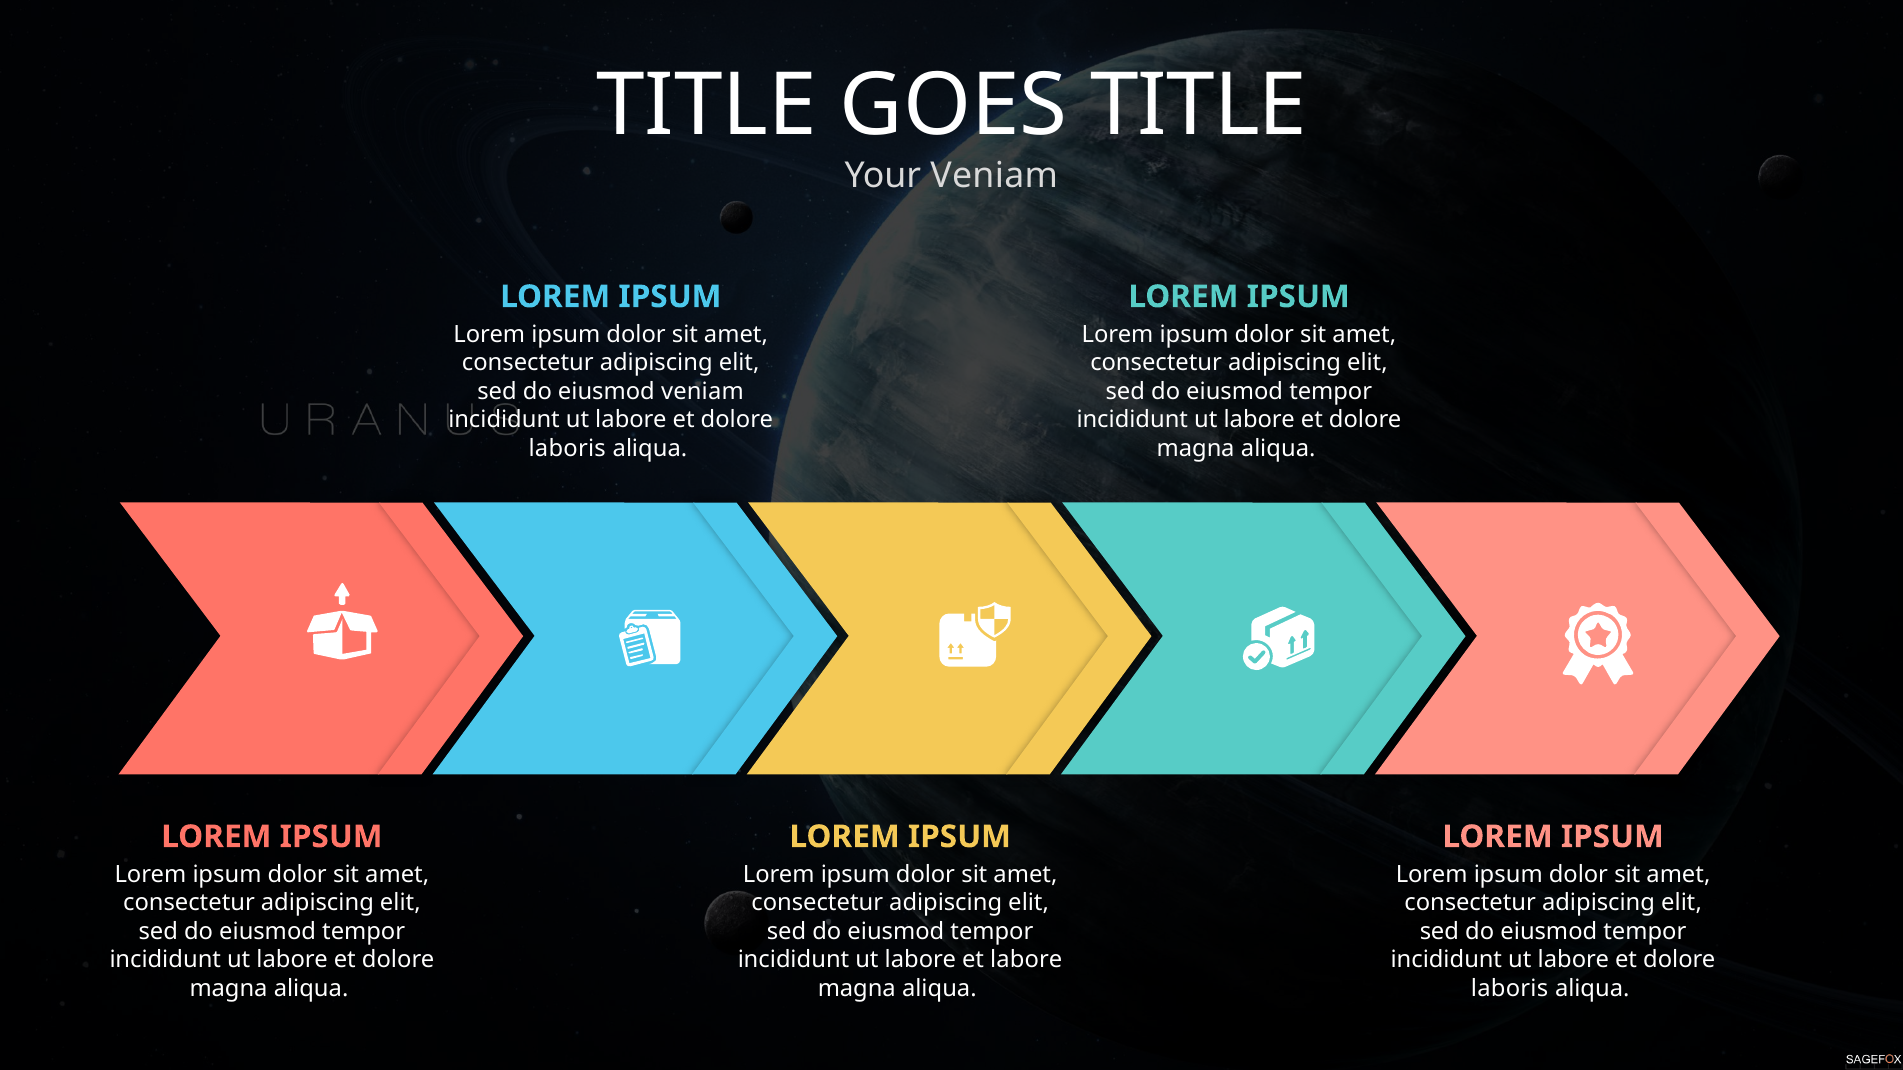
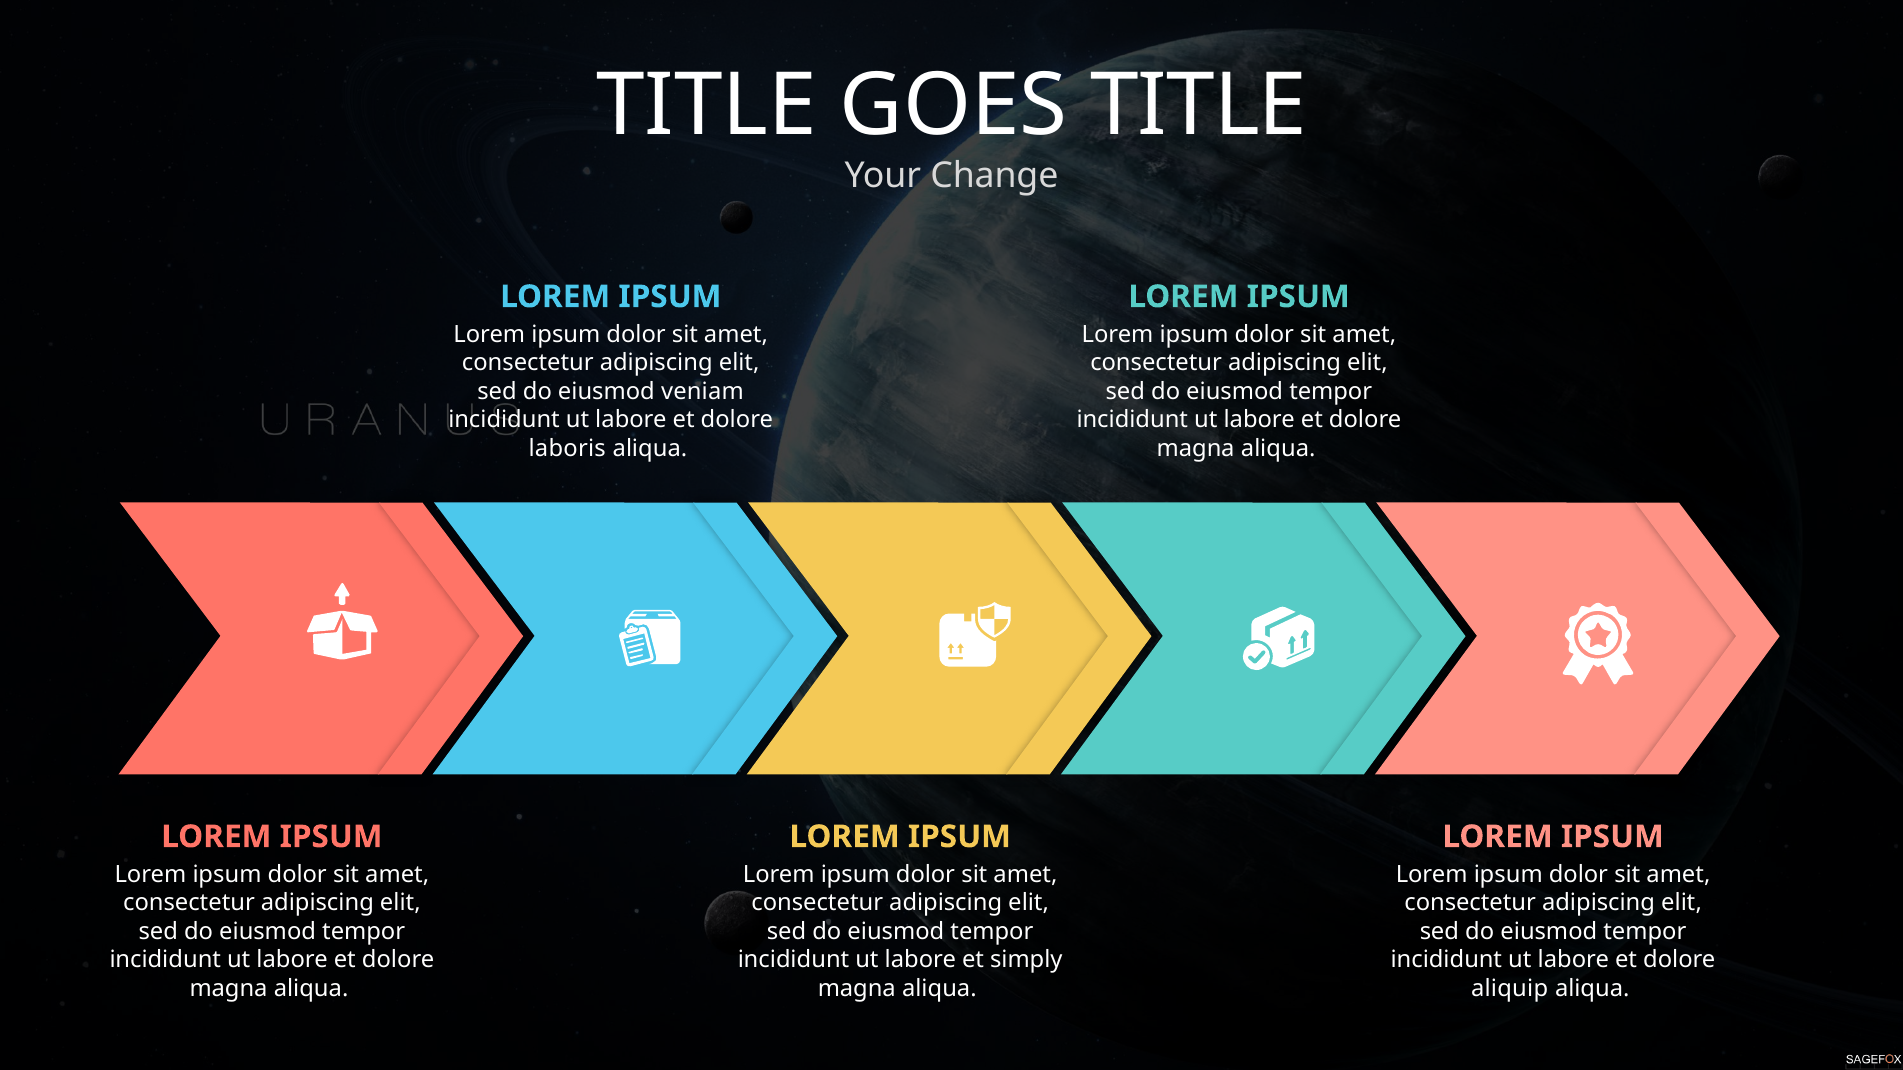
Your Veniam: Veniam -> Change (994, 176)
et labore: labore -> simply (1026, 960)
laboris: laboris -> aliquip (1510, 989)
